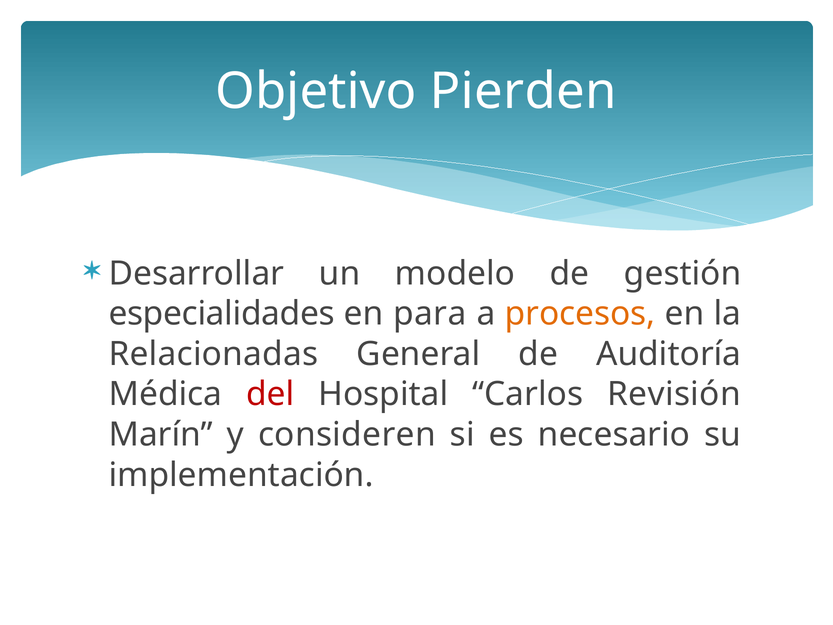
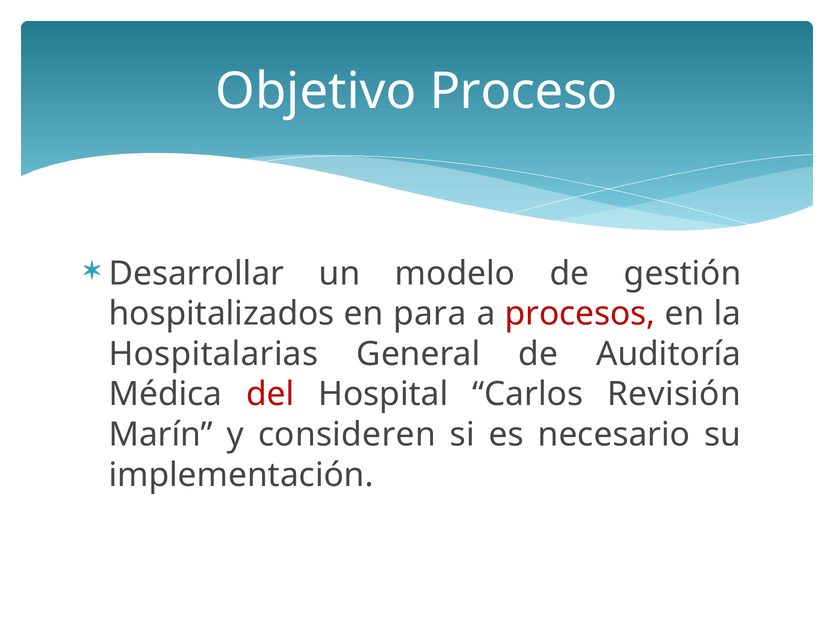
Pierden: Pierden -> Proceso (524, 91)
especialidades: especialidades -> hospitalizados (222, 314)
procesos colour: orange -> red (580, 314)
Relacionadas: Relacionadas -> Hospitalarias (213, 354)
